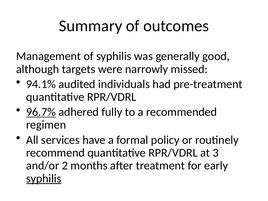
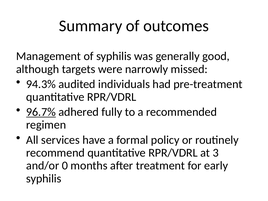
94.1%: 94.1% -> 94.3% (41, 84)
2: 2 -> 0 (65, 166)
syphilis underline: present -> none (44, 178)
